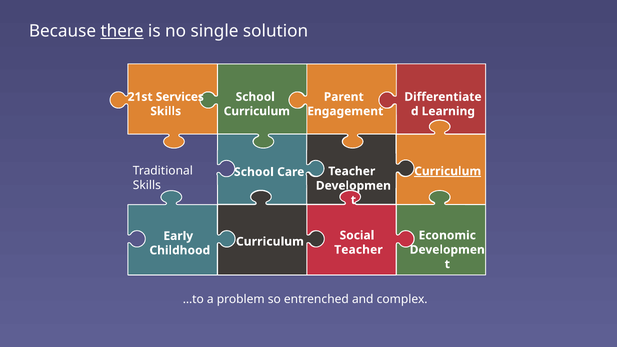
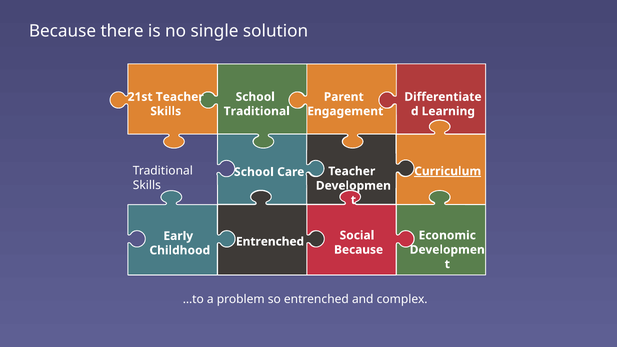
there underline: present -> none (122, 31)
21st Services: Services -> Teacher (180, 97)
Curriculum: Curriculum -> Traditional (257, 111)
Curriculum: Curriculum -> Entrenched (270, 242)
Teacher: Teacher -> Because (359, 250)
